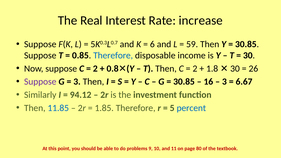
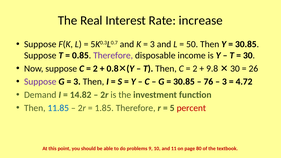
6: 6 -> 3 (152, 44)
59: 59 -> 50 (192, 44)
Therefore colour: blue -> purple (113, 55)
1.8: 1.8 -> 9.8 (212, 69)
16: 16 -> 76 (208, 82)
6.67: 6.67 -> 4.72 (244, 82)
Similarly: Similarly -> Demand (40, 95)
94.12: 94.12 -> 14.82 (81, 95)
percent colour: blue -> red (191, 108)
